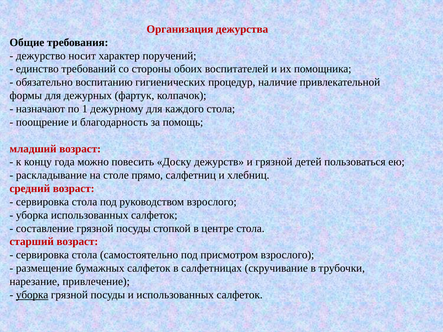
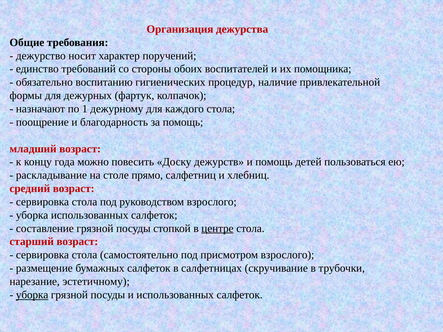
и грязной: грязной -> помощь (274, 162)
центре underline: none -> present (217, 229)
привлечение: привлечение -> эстетичному (96, 282)
